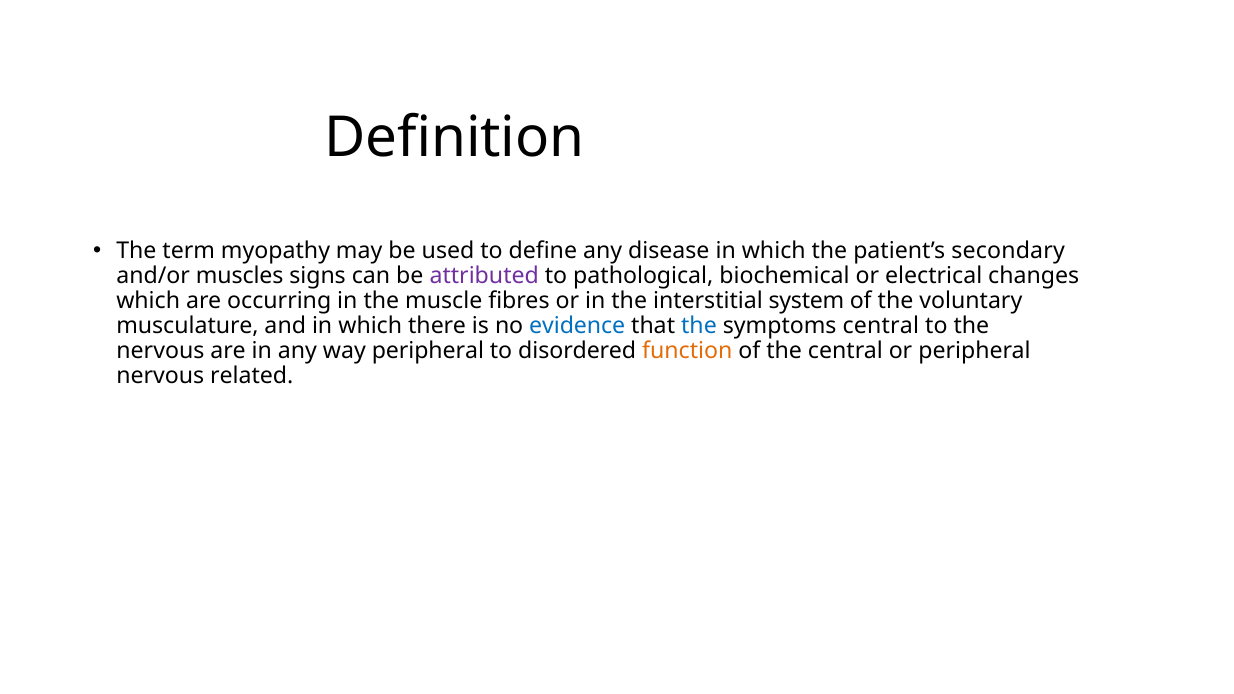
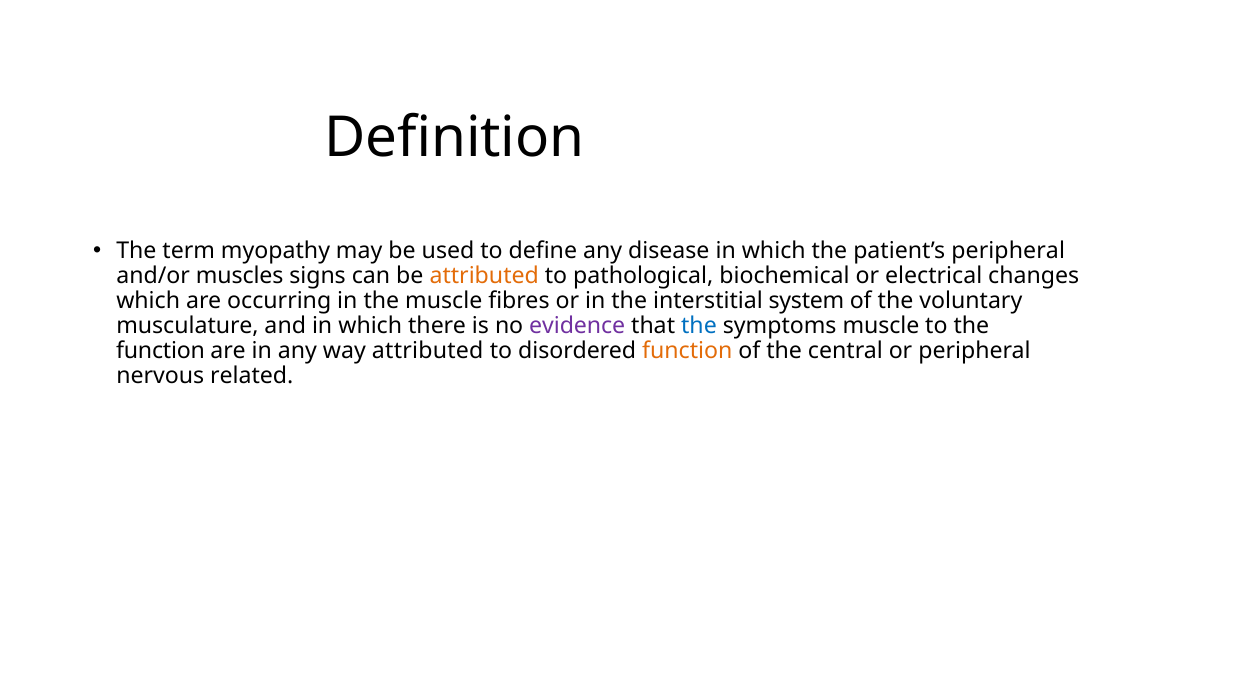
patient’s secondary: secondary -> peripheral (1008, 251)
attributed colour: purple -> orange (484, 276)
evidence colour: blue -> purple (577, 326)
symptoms central: central -> muscle (881, 326)
nervous: nervous -> function (161, 351)
way peripheral: peripheral -> attributed (428, 351)
